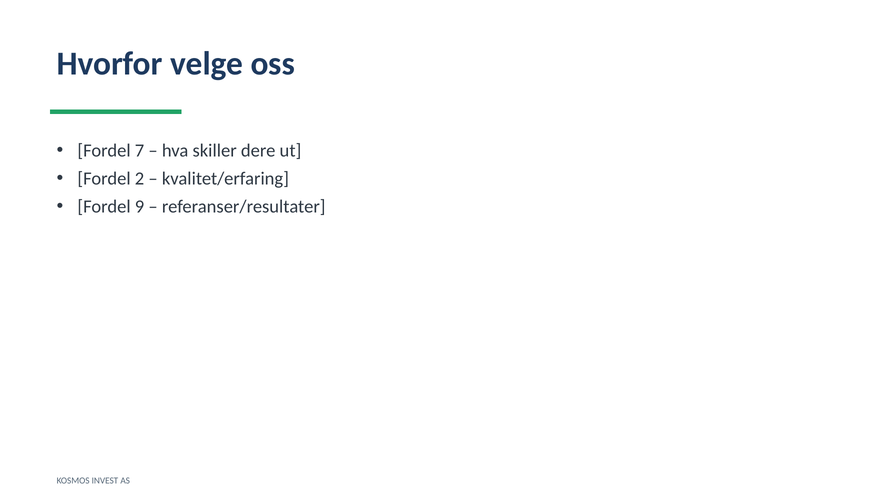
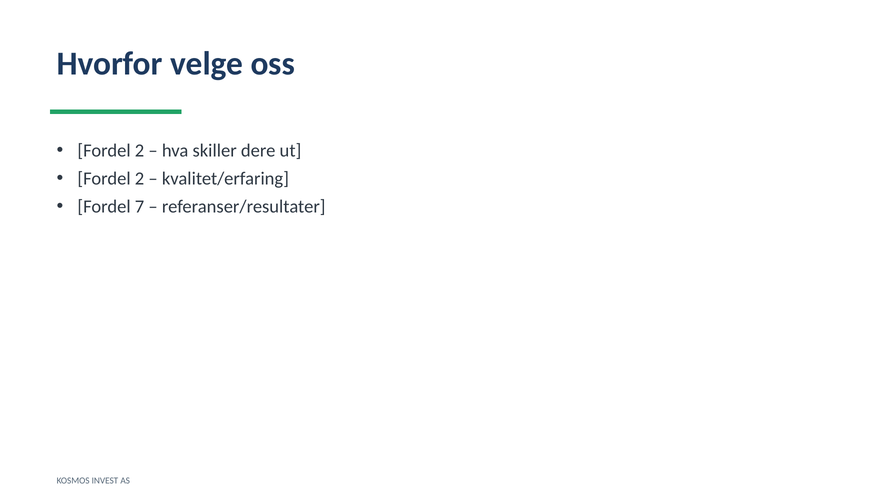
7: 7 -> 2 (140, 151)
9: 9 -> 7 (140, 206)
